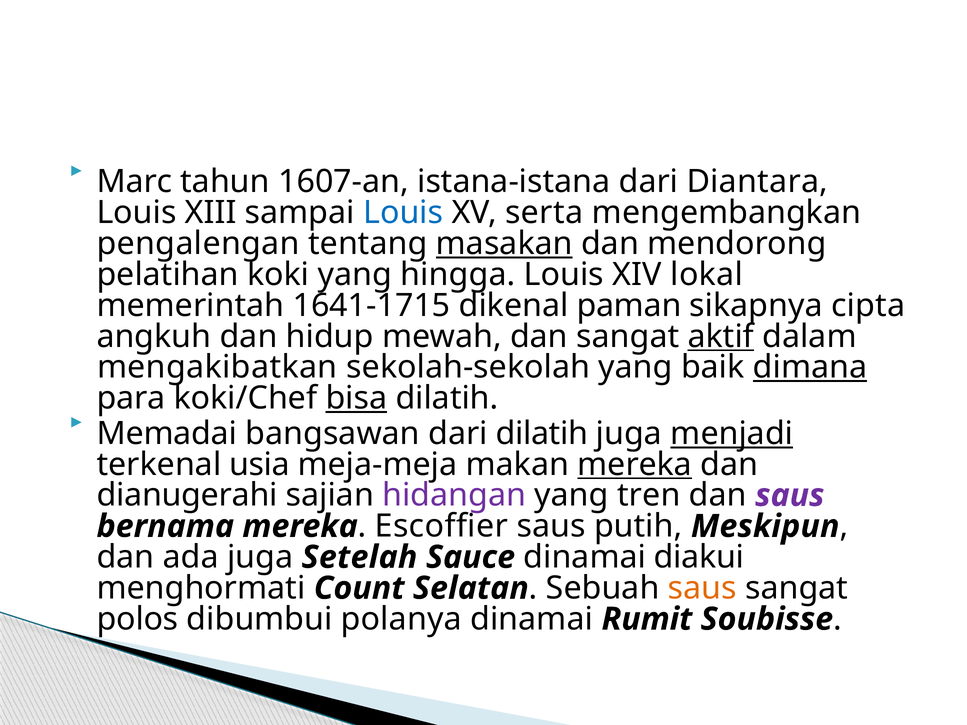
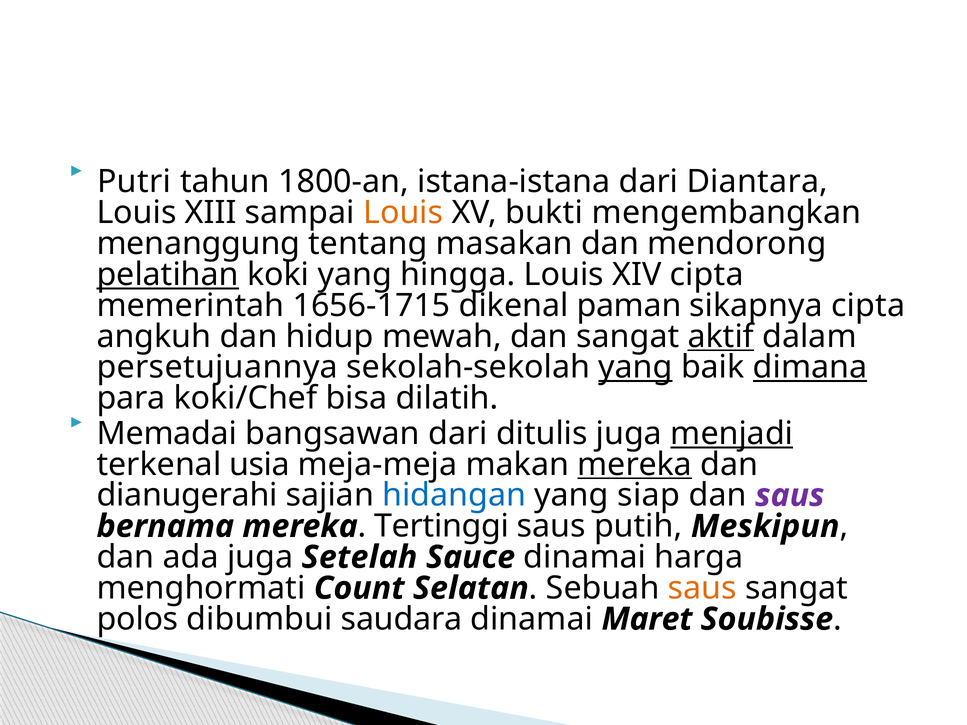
Marc: Marc -> Putri (134, 182)
1607-an: 1607-an -> 1800-an (344, 182)
Louis colour: blue -> orange (403, 213)
serta: serta -> bukti (544, 213)
pengalengan: pengalengan -> menanggung (198, 244)
masakan underline: present -> none (504, 244)
pelatihan underline: none -> present (168, 275)
XIV lokal: lokal -> cipta (707, 275)
1641-1715: 1641-1715 -> 1656-1715 (372, 306)
mengakibatkan: mengakibatkan -> persetujuannya (217, 367)
yang underline: none -> present (636, 367)
bisa underline: present -> none (356, 398)
dari dilatih: dilatih -> ditulis (542, 434)
hidangan colour: purple -> blue (454, 496)
tren: tren -> siap (649, 496)
Escoffier: Escoffier -> Tertinggi (442, 526)
diakui: diakui -> harga (699, 557)
polanya: polanya -> saudara (402, 619)
Rumit: Rumit -> Maret (647, 619)
